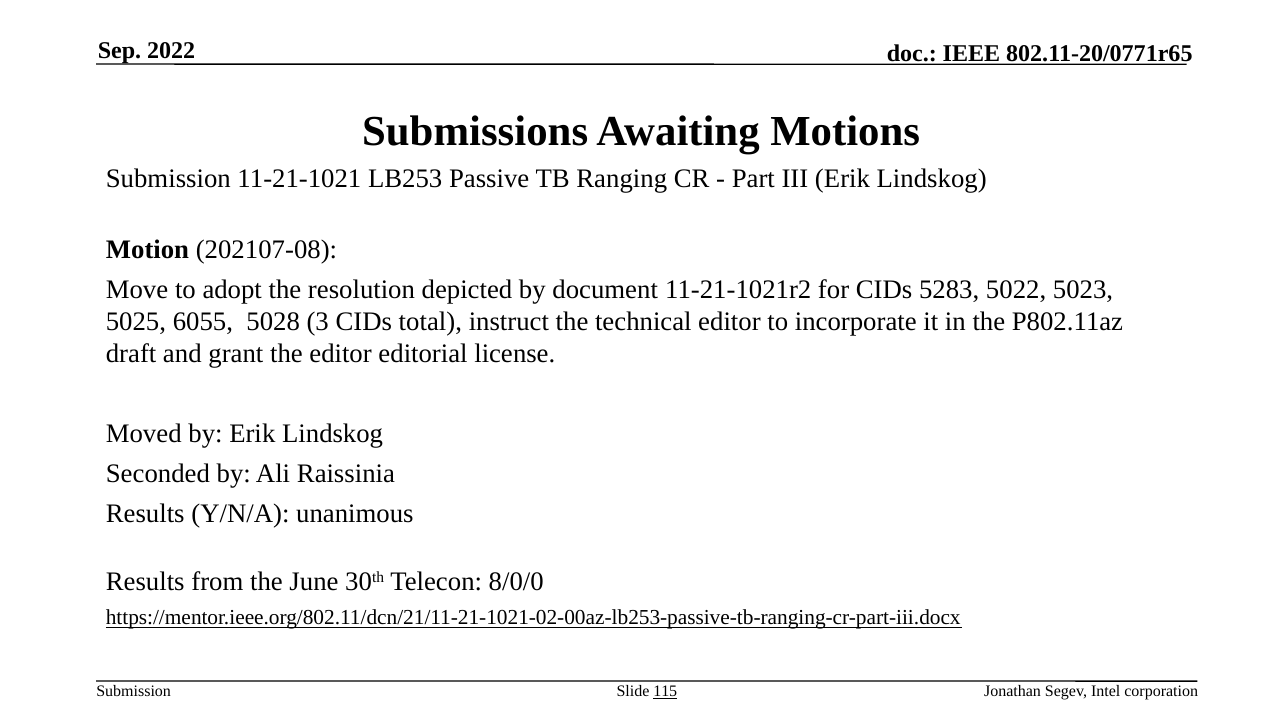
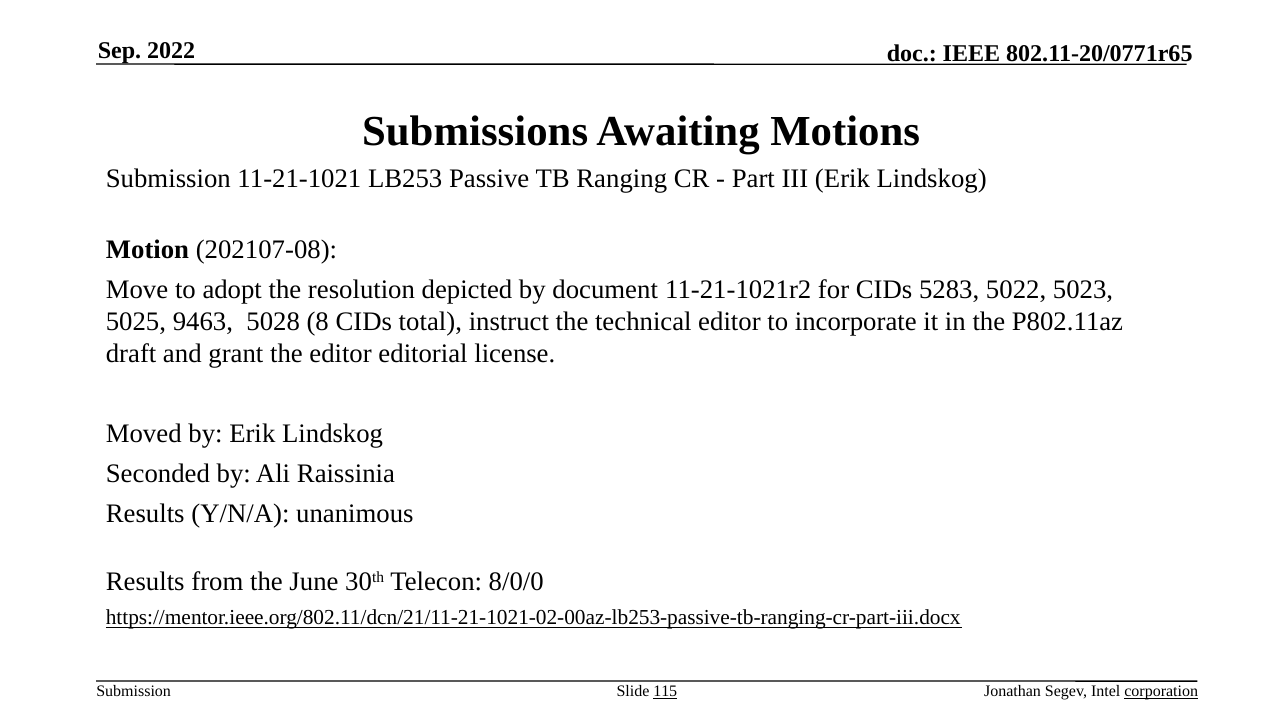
6055: 6055 -> 9463 (203, 322)
3: 3 -> 8 (318, 322)
corporation underline: none -> present (1161, 692)
